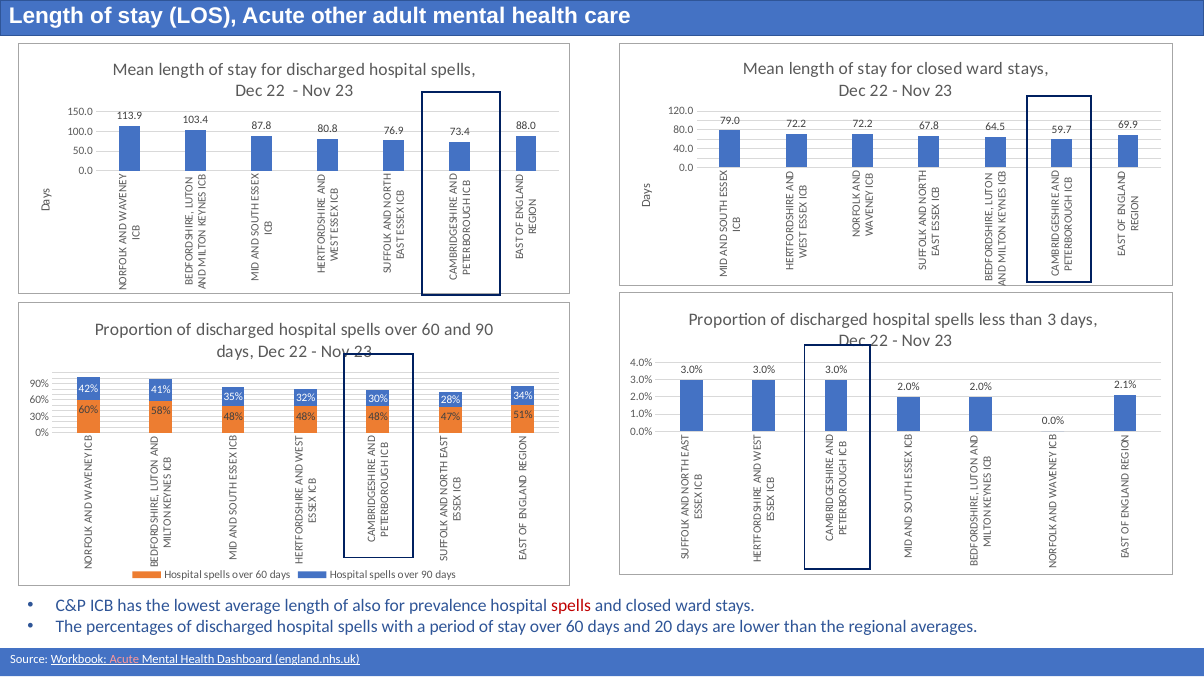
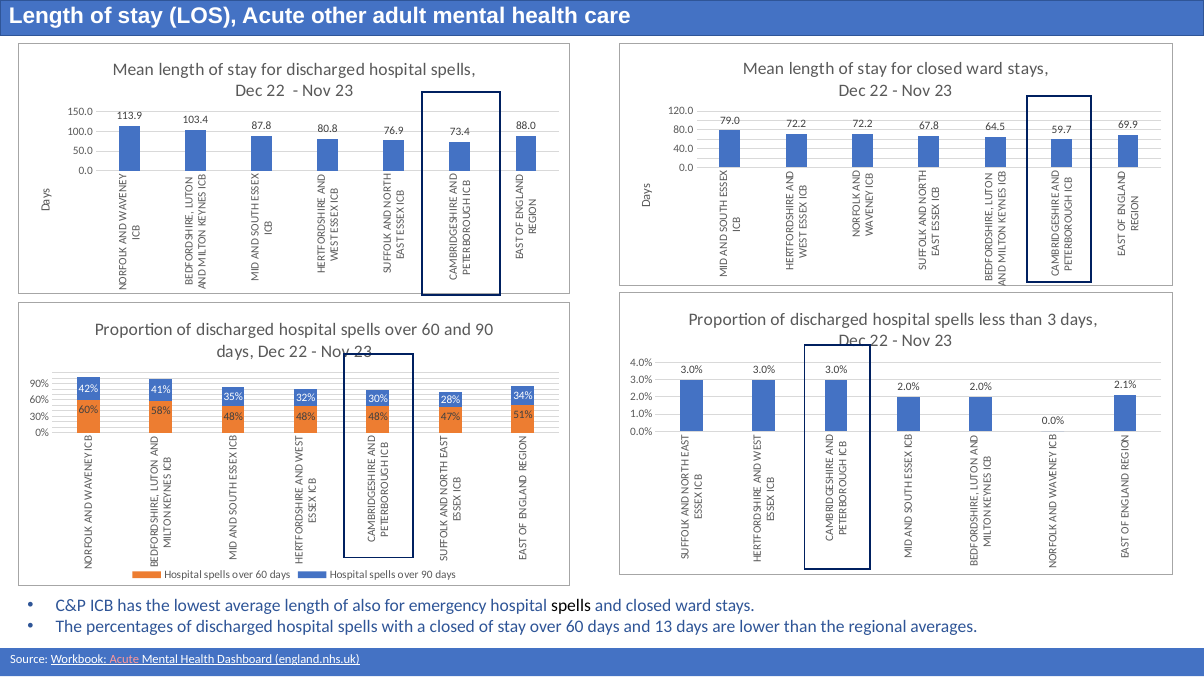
prevalence: prevalence -> emergency (448, 606)
spells colour: red -> black (571, 606)
a period: period -> closed (452, 627)
20: 20 -> 13 (663, 627)
